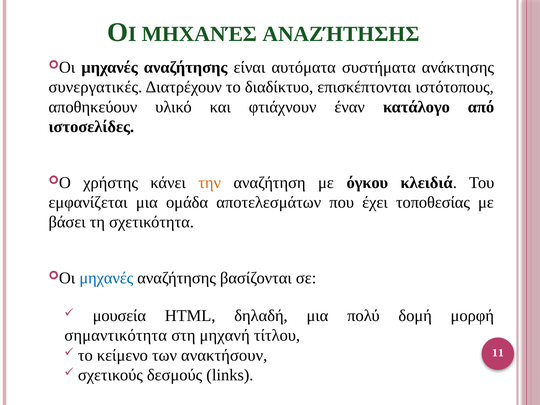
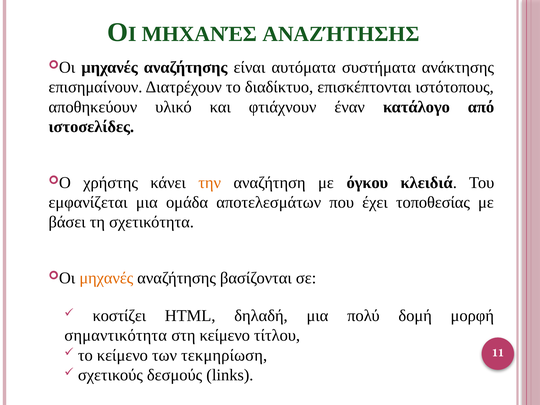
συνεργατικές: συνεργατικές -> επισημαίνουν (95, 87)
μηχανές colour: blue -> orange (106, 278)
μουσεία: μουσεία -> κοστίζει (119, 316)
στη μηχανή: μηχανή -> κείμενο (225, 336)
ανακτήσουν: ανακτήσουν -> τεκμηρίωση (224, 355)
